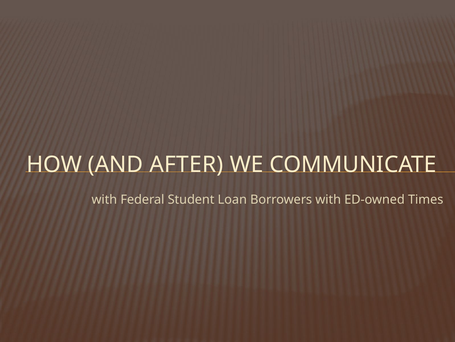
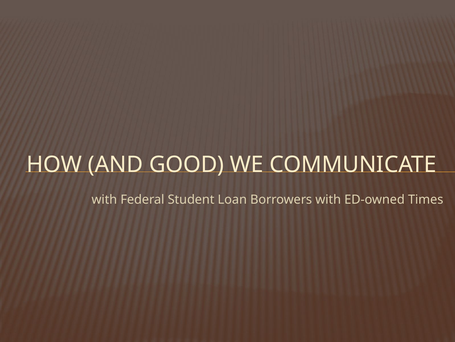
AFTER: AFTER -> GOOD (187, 164)
